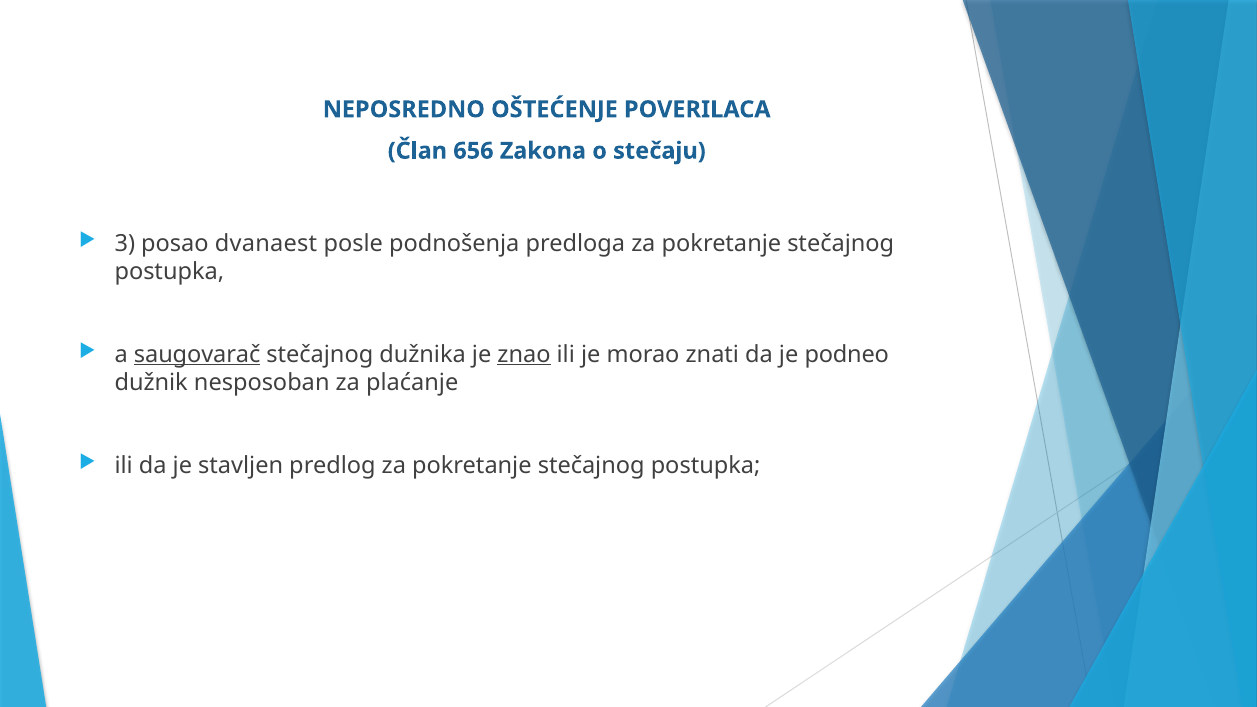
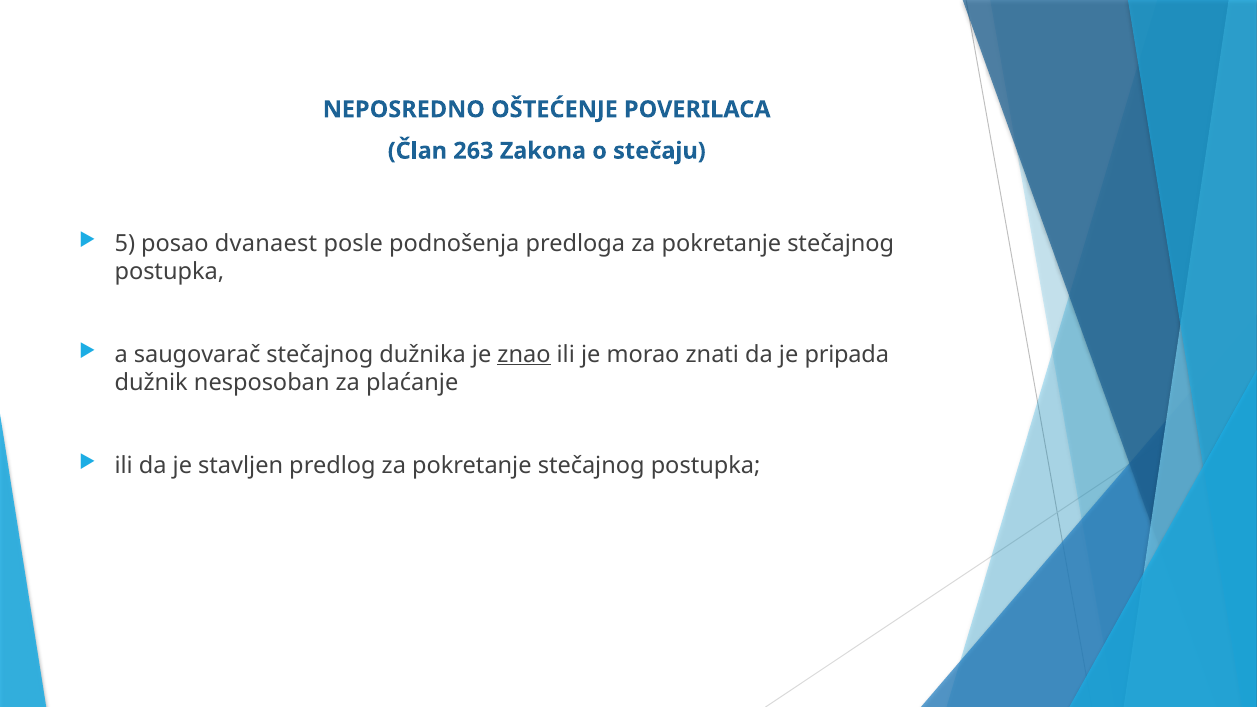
656: 656 -> 263 (473, 151)
3: 3 -> 5 (125, 243)
saugovarač underline: present -> none (197, 354)
podneo: podneo -> pripada (847, 354)
